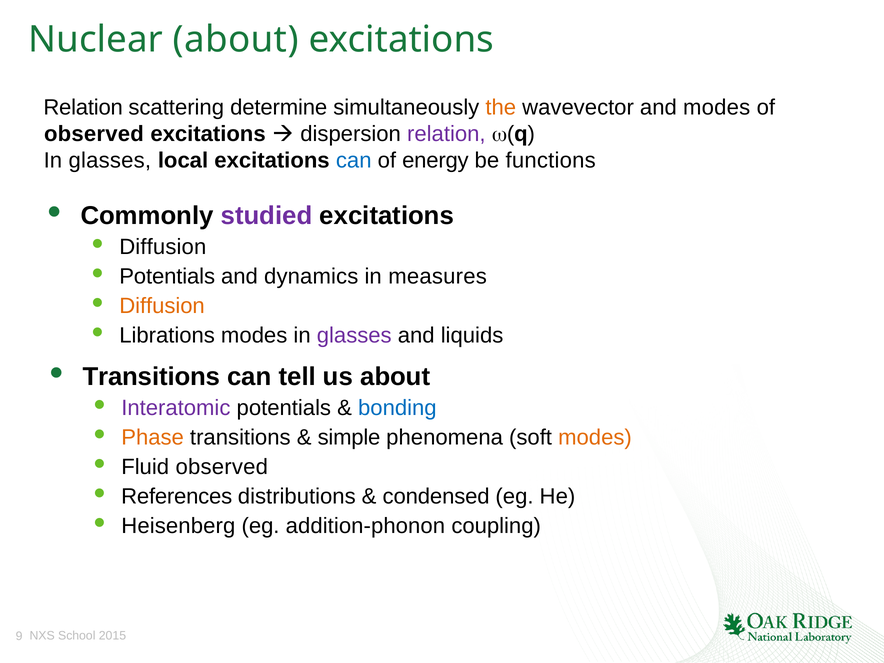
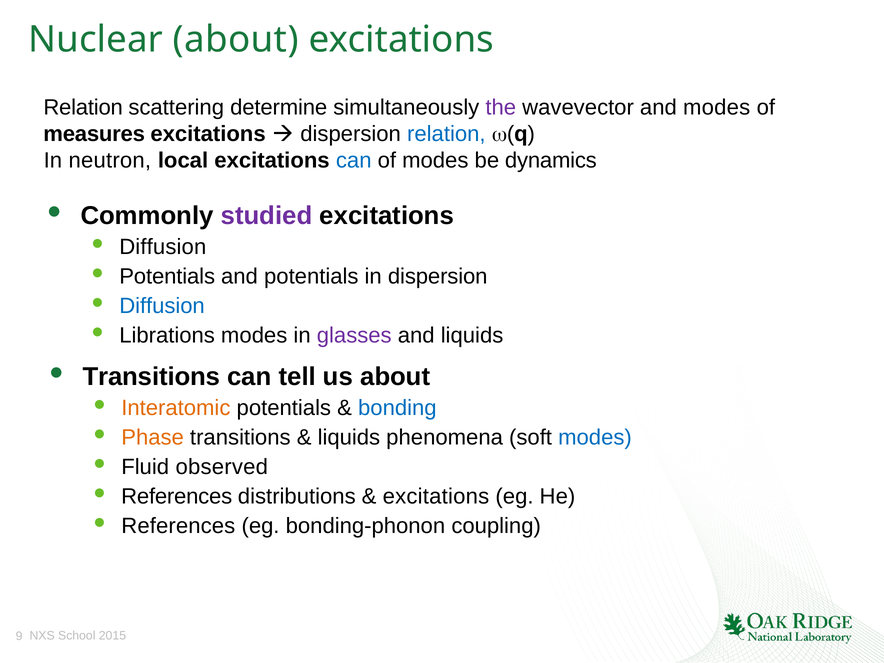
the colour: orange -> purple (501, 108)
observed: observed -> measures (94, 134)
relation colour: purple -> blue (446, 134)
glasses: glasses -> neutron (110, 161)
of energy: energy -> modes (435, 161)
functions: functions -> dynamics (551, 161)
and dynamics: dynamics -> potentials (311, 277)
in measures: measures -> dispersion (438, 277)
Diffusion colour: orange -> blue (162, 306)
Interatomic colour: purple -> orange (176, 408)
simple: simple -> liquids (349, 438)
modes colour: orange -> blue (595, 438)
condensed: condensed -> excitations (436, 497)
Heisenberg: Heisenberg -> References (178, 526)
addition-phonon: addition-phonon -> bonding-phonon (365, 526)
